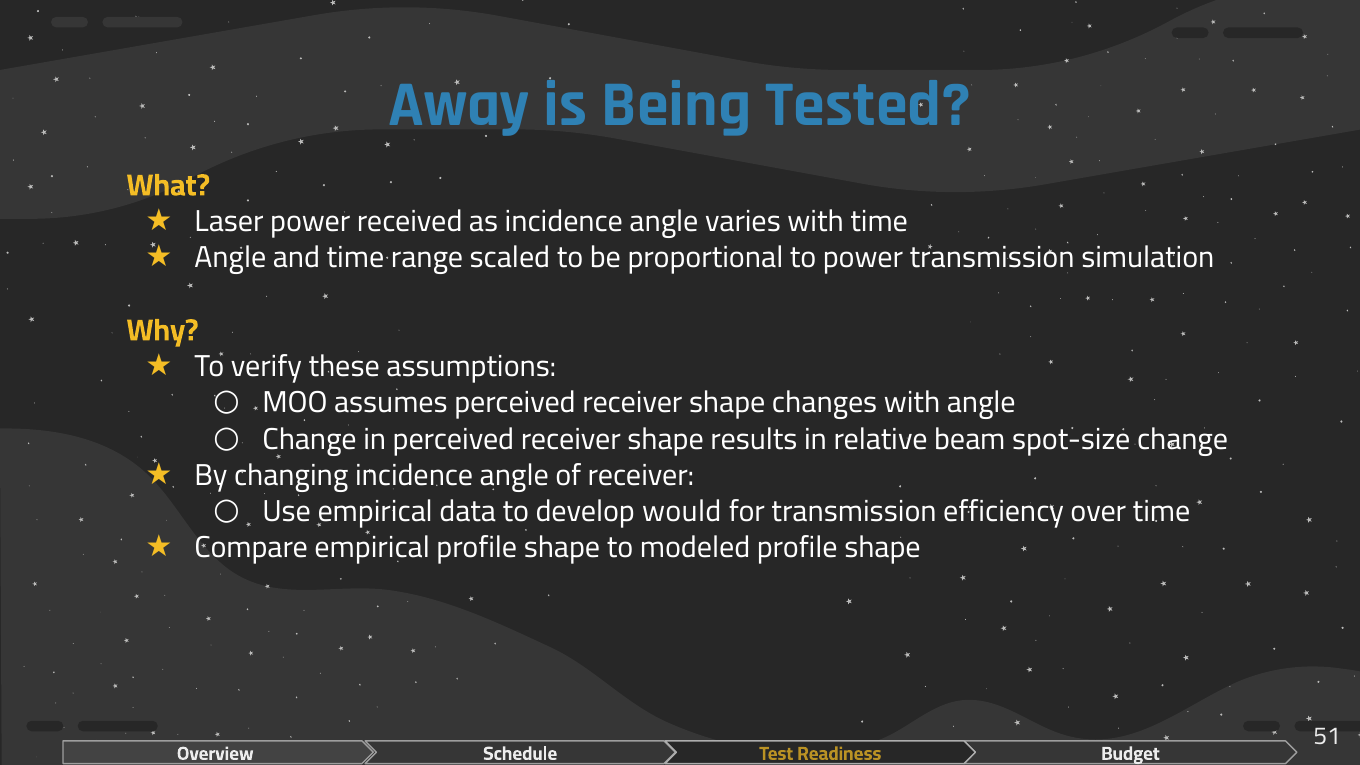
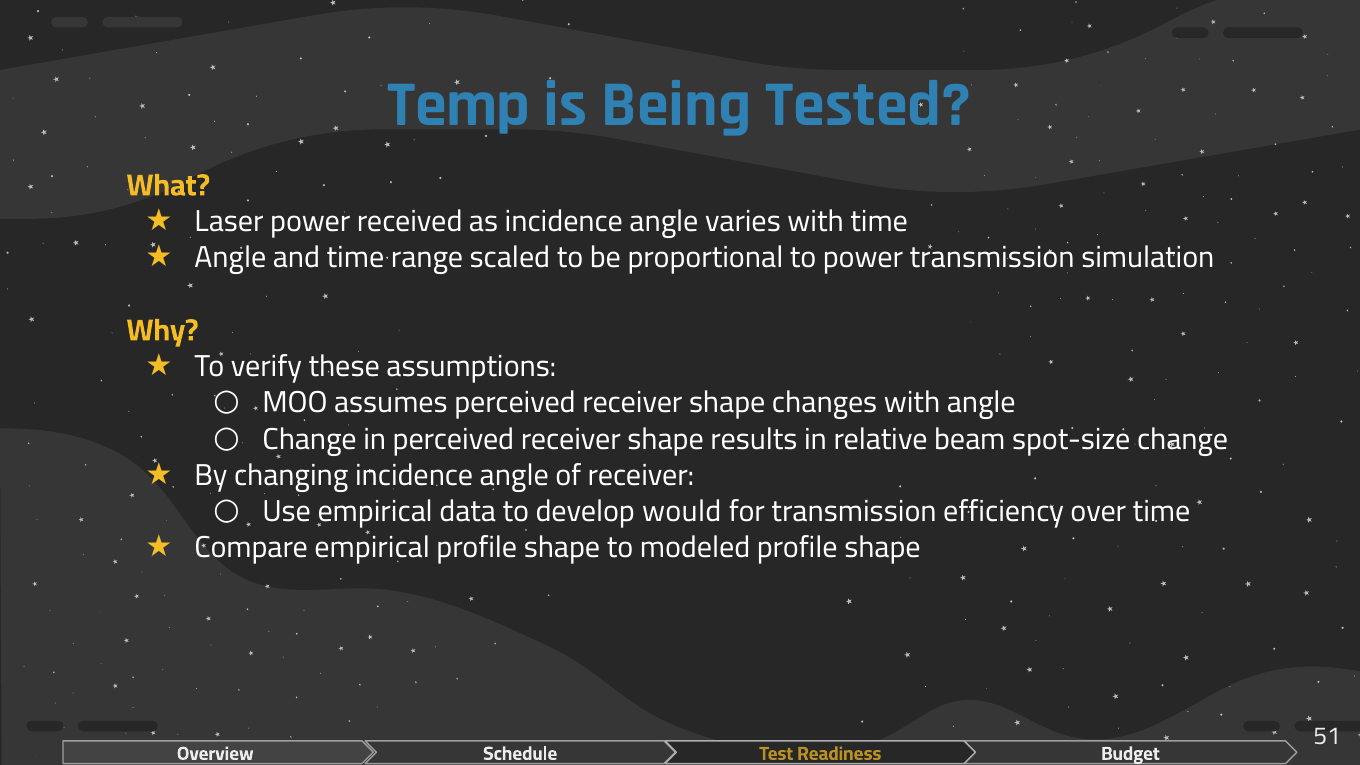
Away: Away -> Temp (459, 104)
